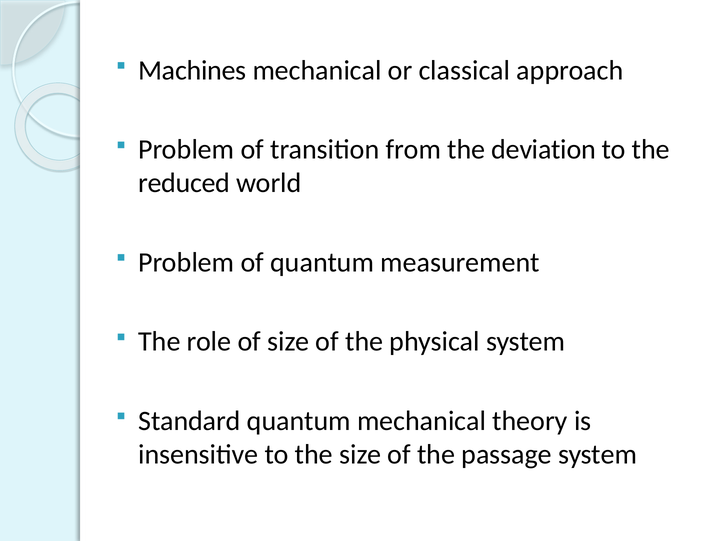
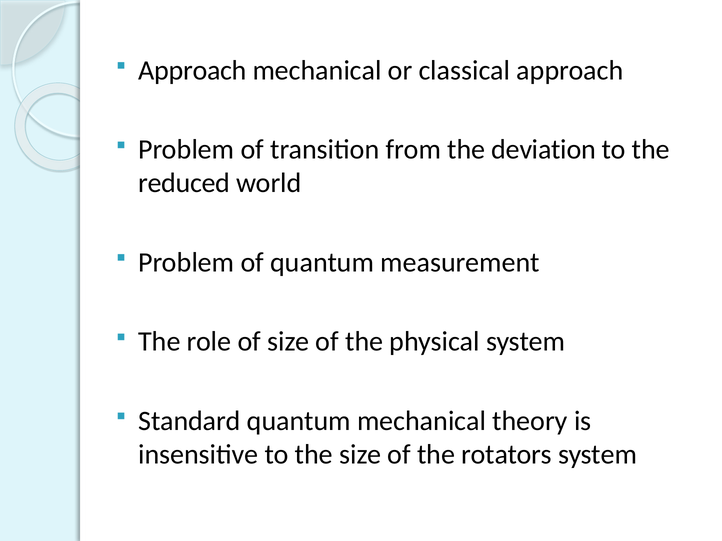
Machines: Machines -> Approach (192, 70)
passage: passage -> rotators (507, 455)
